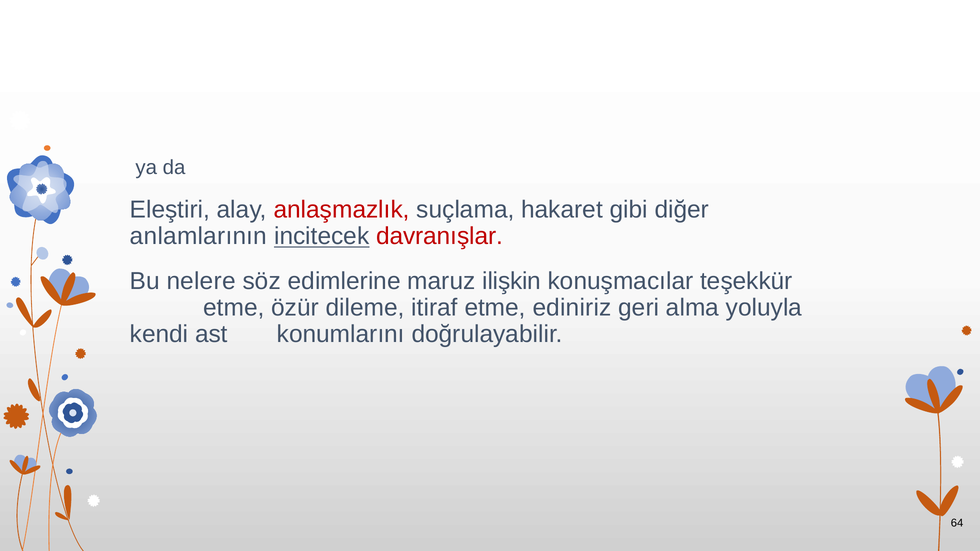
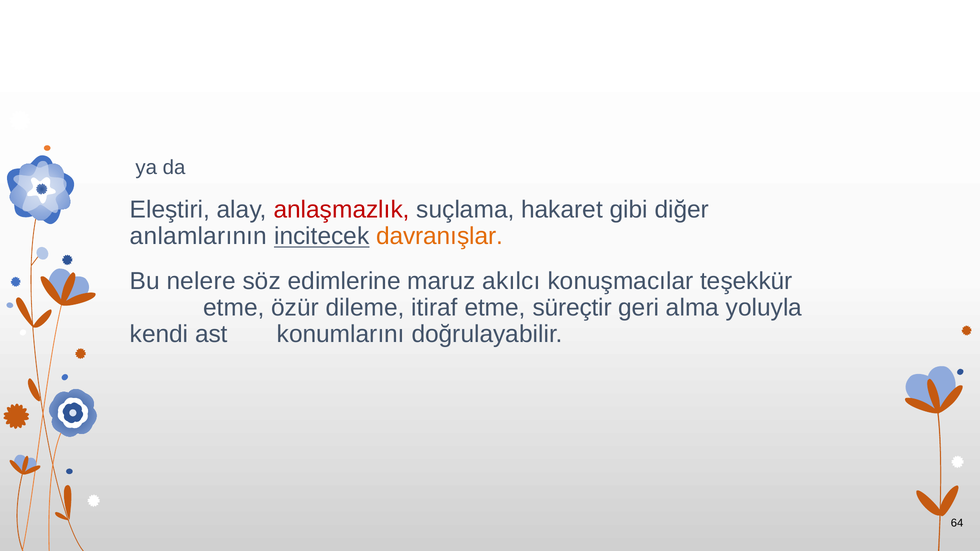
davranışlar colour: red -> orange (440, 236)
ilişkin: ilişkin -> akılcı (511, 281)
ediniriz: ediniriz -> süreçtir (572, 308)
